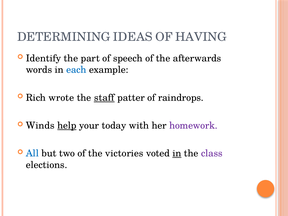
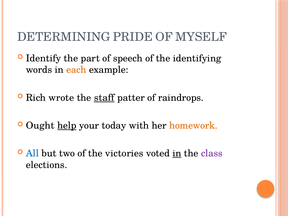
IDEAS: IDEAS -> PRIDE (133, 37)
HAVING: HAVING -> MYSELF (201, 37)
afterwards: afterwards -> identifying (197, 58)
each colour: blue -> orange (76, 70)
Winds: Winds -> Ought (40, 125)
homework colour: purple -> orange (193, 125)
